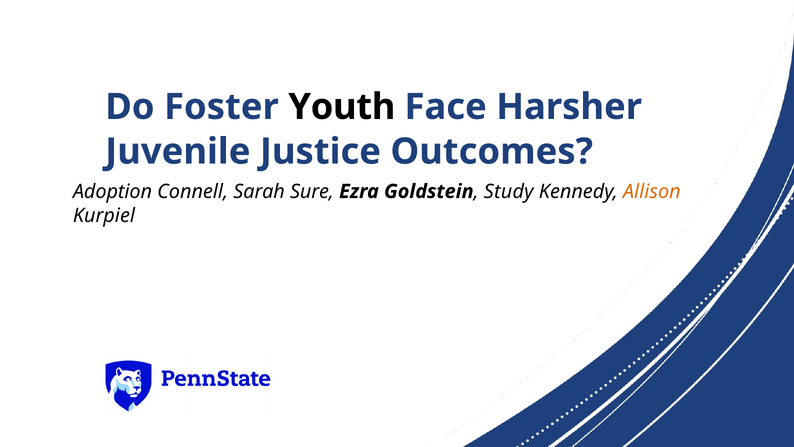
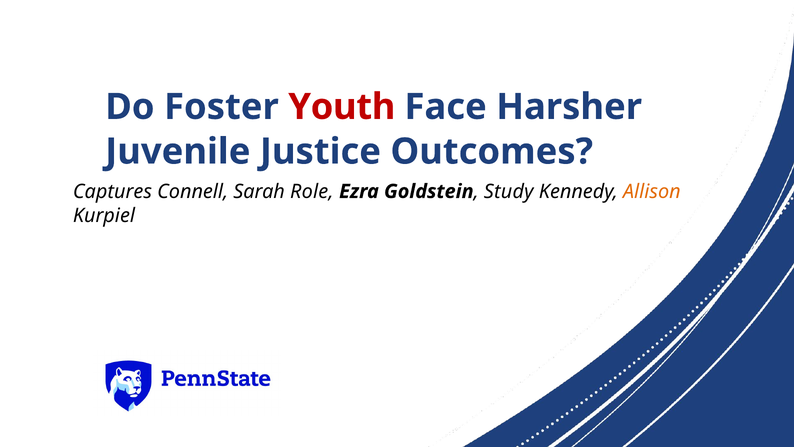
Youth colour: black -> red (342, 107)
Adoption: Adoption -> Captures (112, 191)
Sure: Sure -> Role (312, 191)
